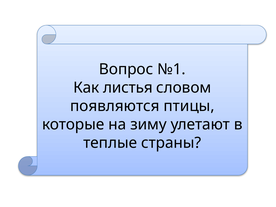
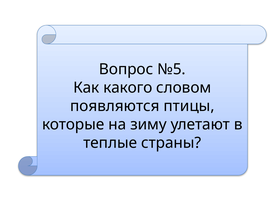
№1: №1 -> №5 (171, 69)
листья: листья -> какого (128, 88)
